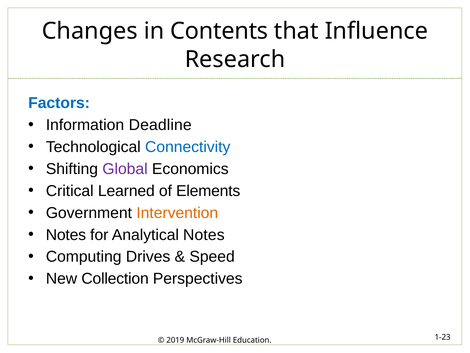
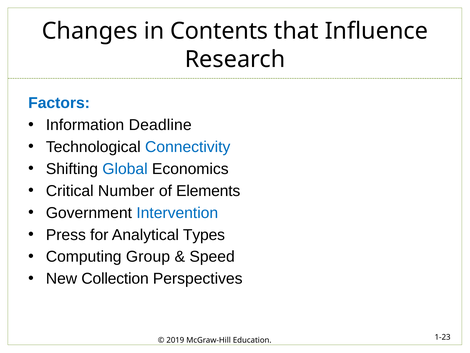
Global colour: purple -> blue (125, 169)
Learned: Learned -> Number (126, 191)
Intervention colour: orange -> blue (177, 213)
Notes: Notes -> Press (66, 234)
Analytical Notes: Notes -> Types (204, 234)
Drives: Drives -> Group (148, 256)
